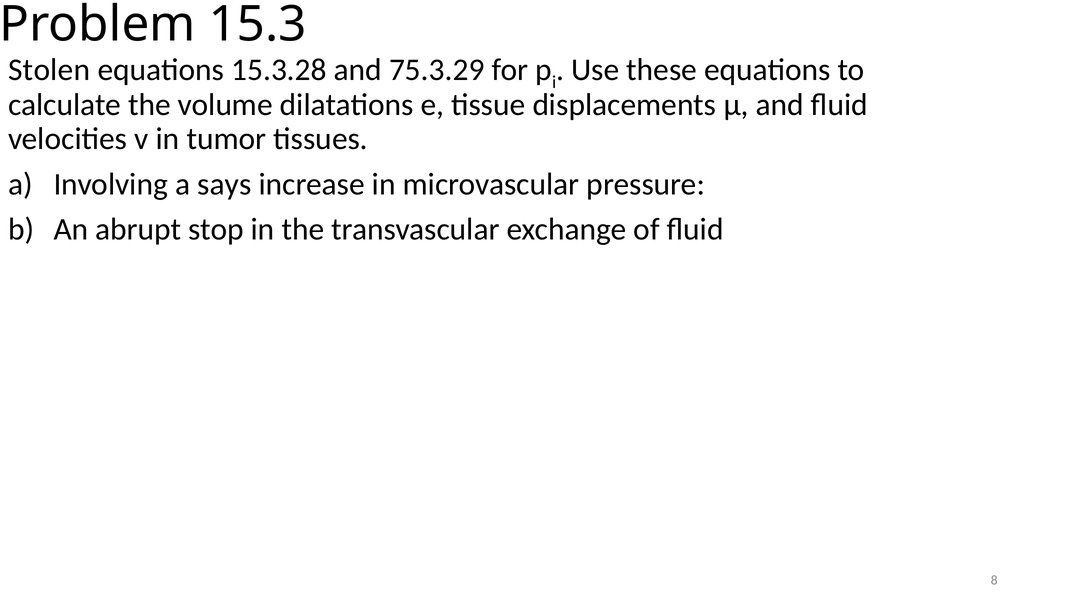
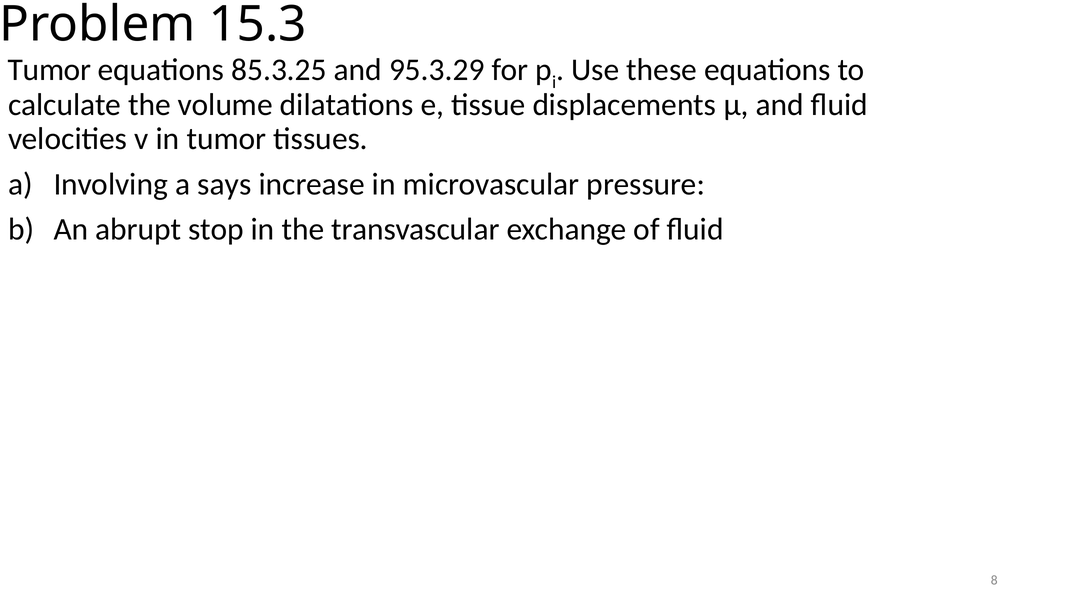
Stolen: Stolen -> Tumor (50, 70)
15.3.28: 15.3.28 -> 85.3.25 (279, 70)
75.3.29: 75.3.29 -> 95.3.29 (437, 70)
